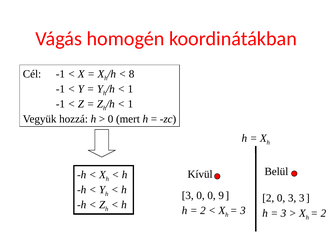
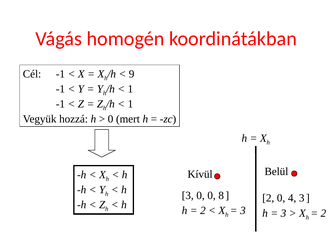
8: 8 -> 9 (132, 74)
9: 9 -> 8 (221, 195)
0 3: 3 -> 4 (292, 198)
